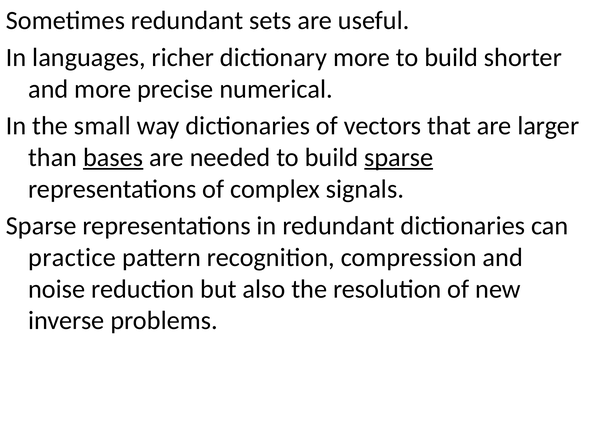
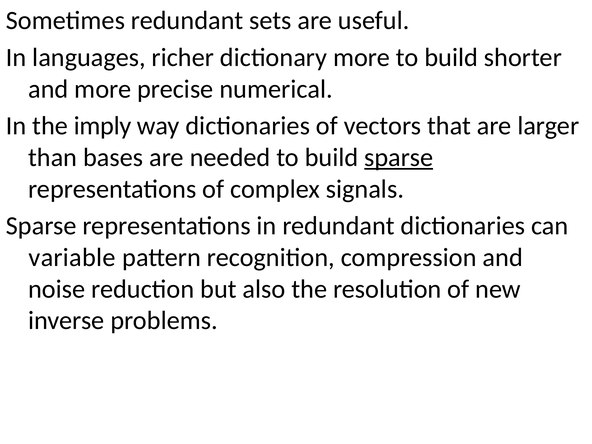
small: small -> imply (103, 126)
bases underline: present -> none (113, 157)
practice: practice -> variable (72, 257)
